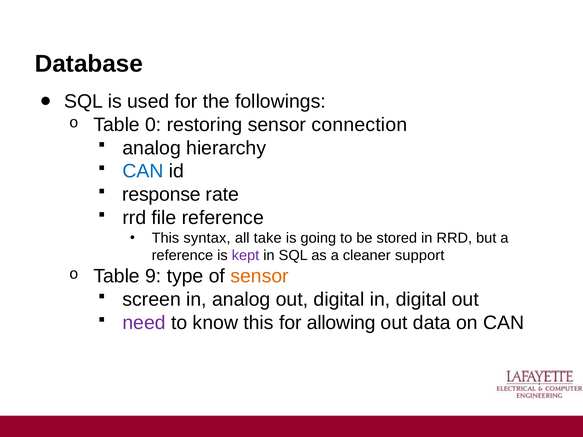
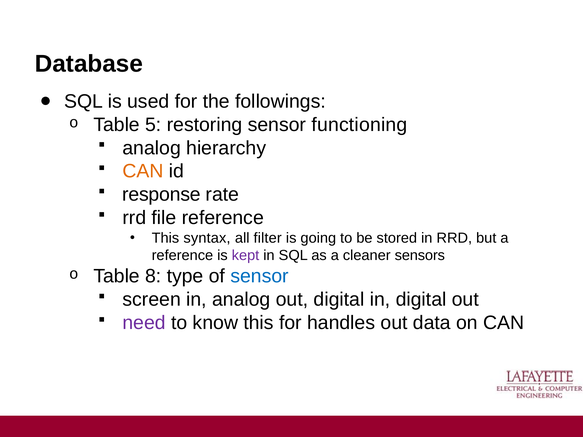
0: 0 -> 5 (153, 125)
connection: connection -> functioning (359, 125)
CAN colour: blue -> orange (143, 171)
take: take -> filter (268, 238)
support: support -> sensors (420, 256)
9: 9 -> 8 (153, 276)
sensor colour: orange -> blue (260, 276)
allowing: allowing -> handles (341, 323)
